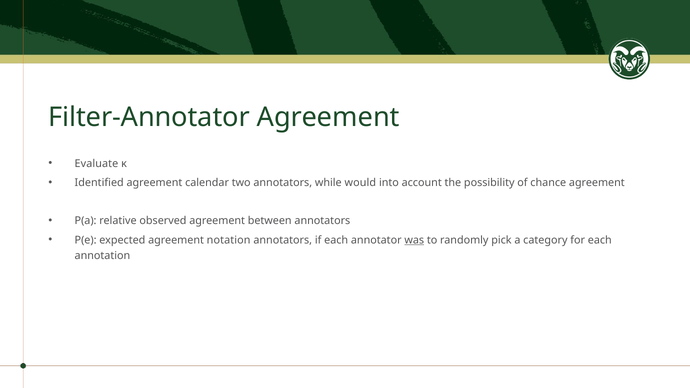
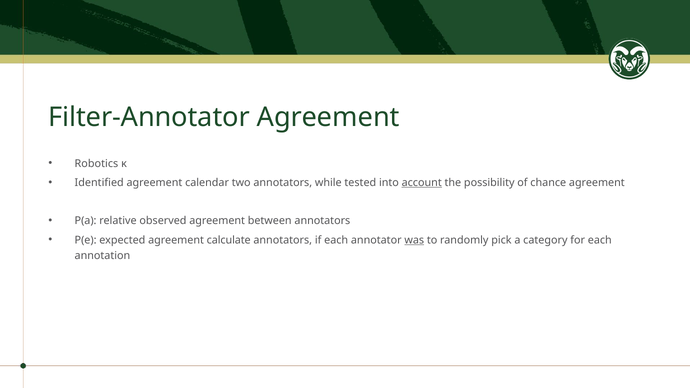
Evaluate: Evaluate -> Robotics (96, 164)
would: would -> tested (360, 183)
account underline: none -> present (422, 183)
notation: notation -> calculate (229, 240)
